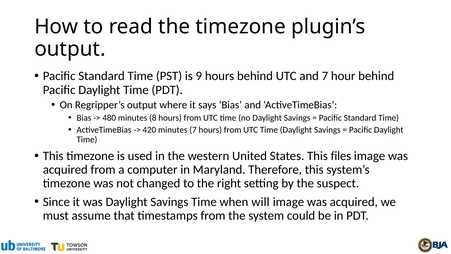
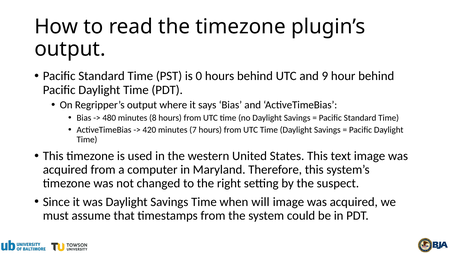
9: 9 -> 0 (199, 76)
and 7: 7 -> 9 (325, 76)
files: files -> text (341, 156)
